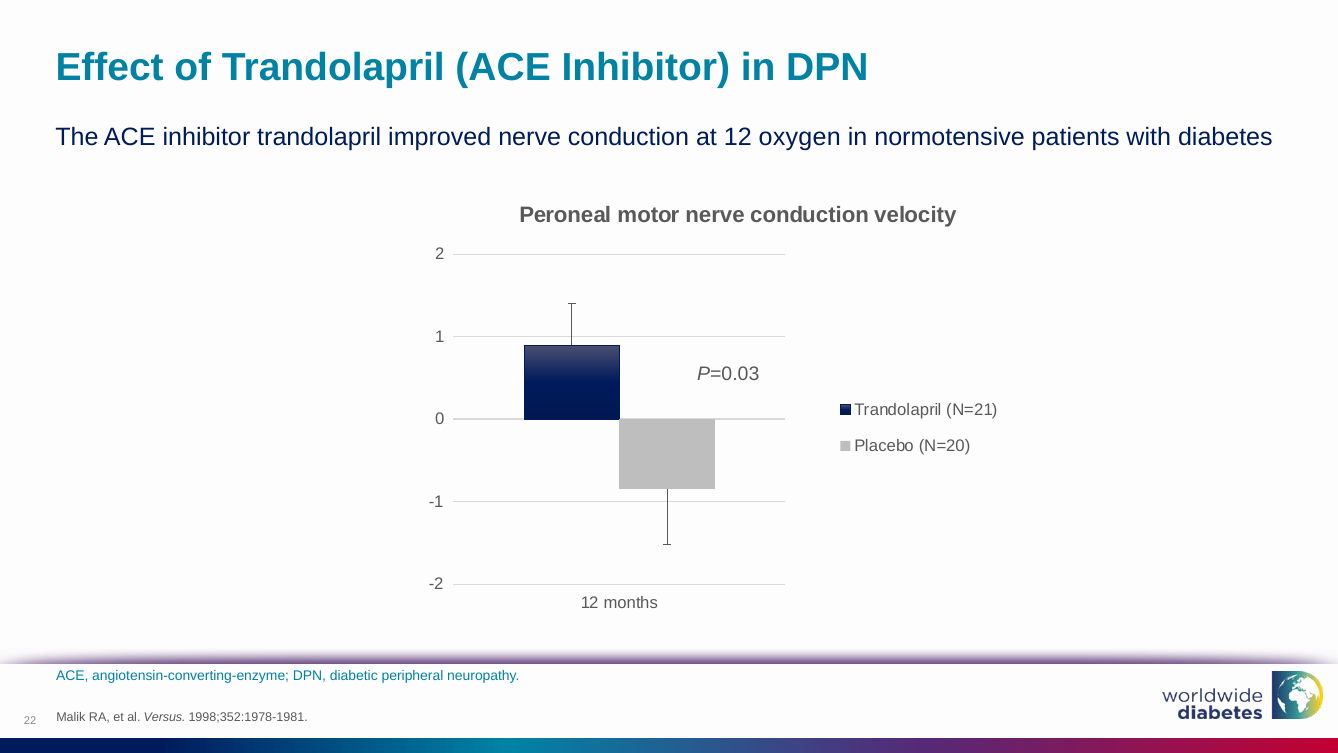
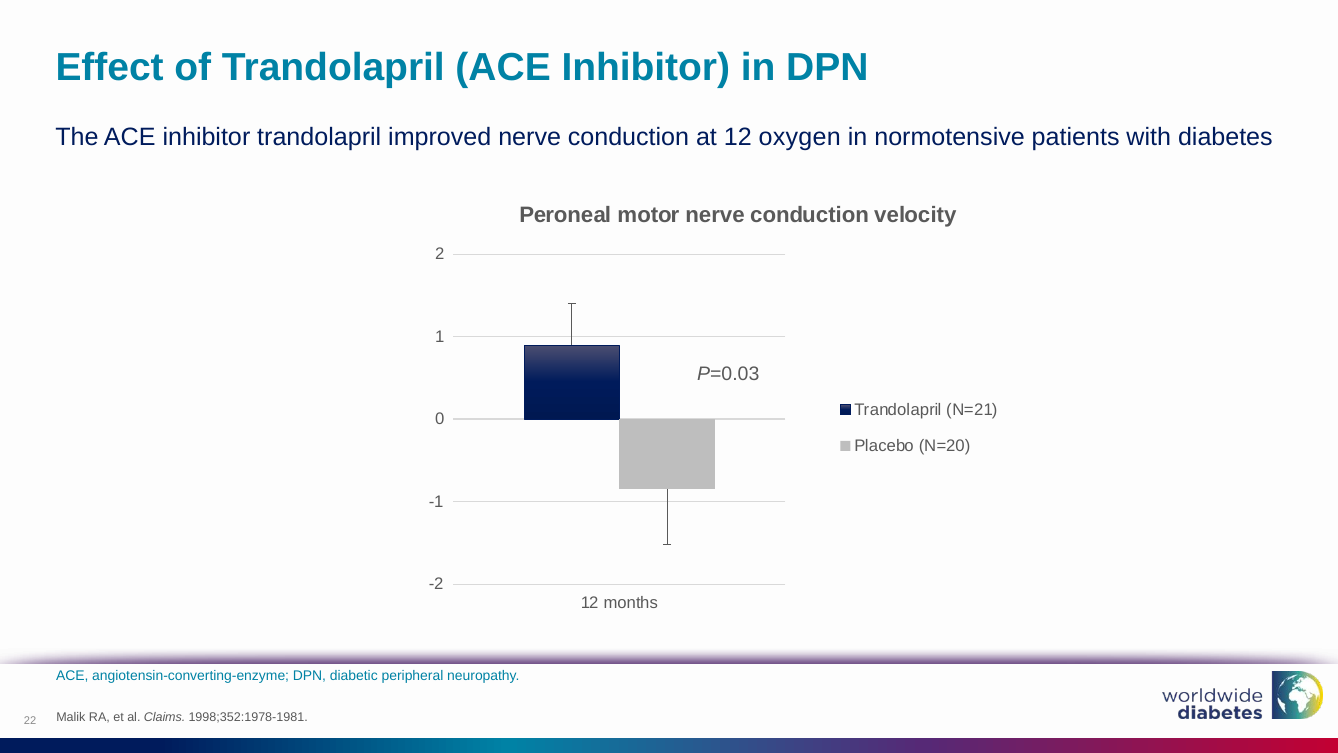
Versus: Versus -> Claims (165, 717)
